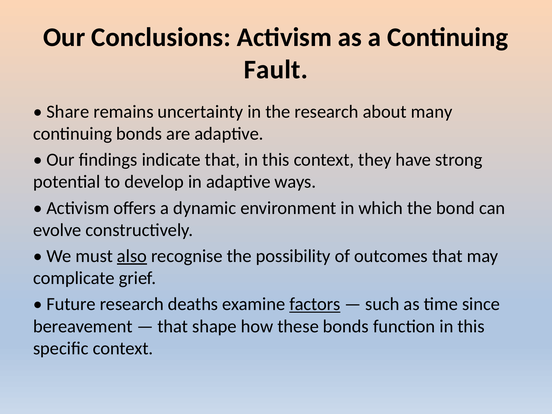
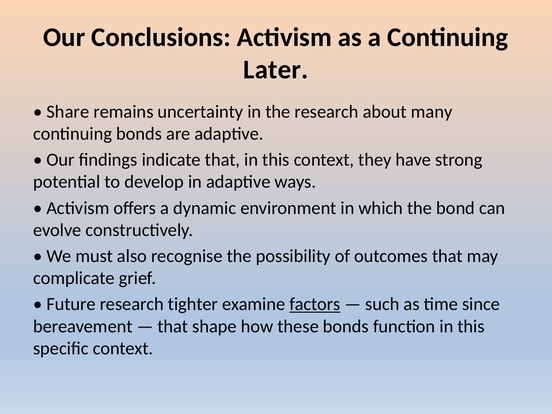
Fault: Fault -> Later (276, 70)
also underline: present -> none (132, 256)
deaths: deaths -> tighter (193, 304)
